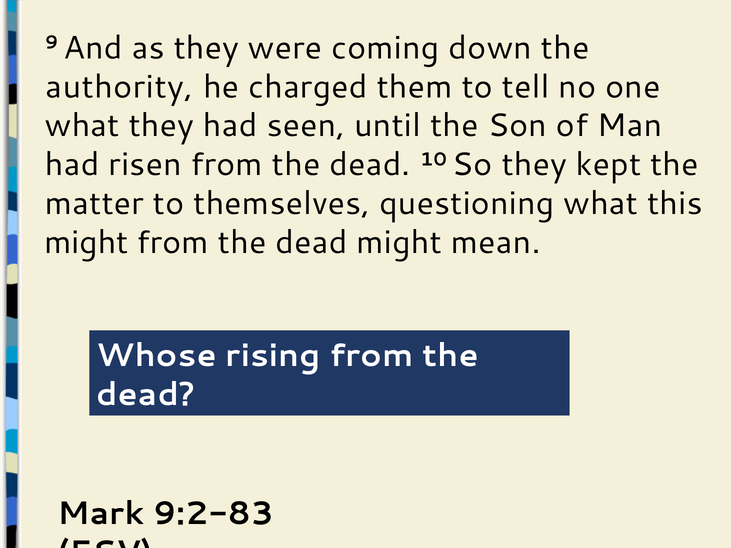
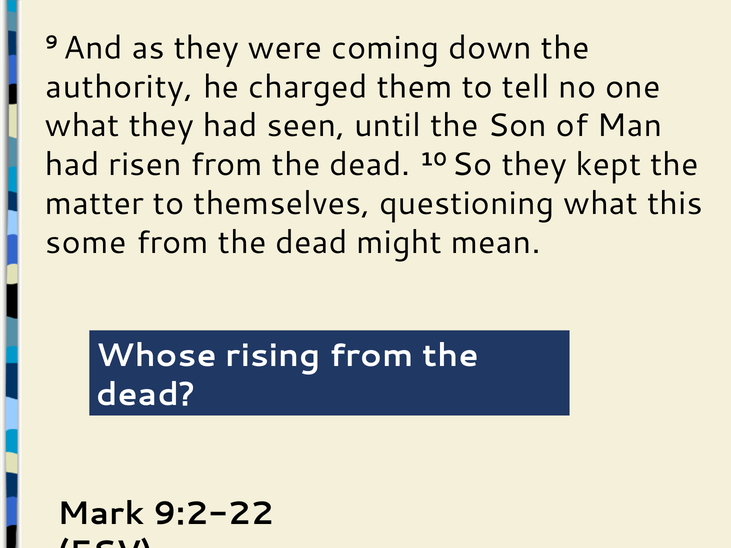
might: might -> some (86, 243)
9:2-83: 9:2-83 -> 9:2-22 (214, 514)
